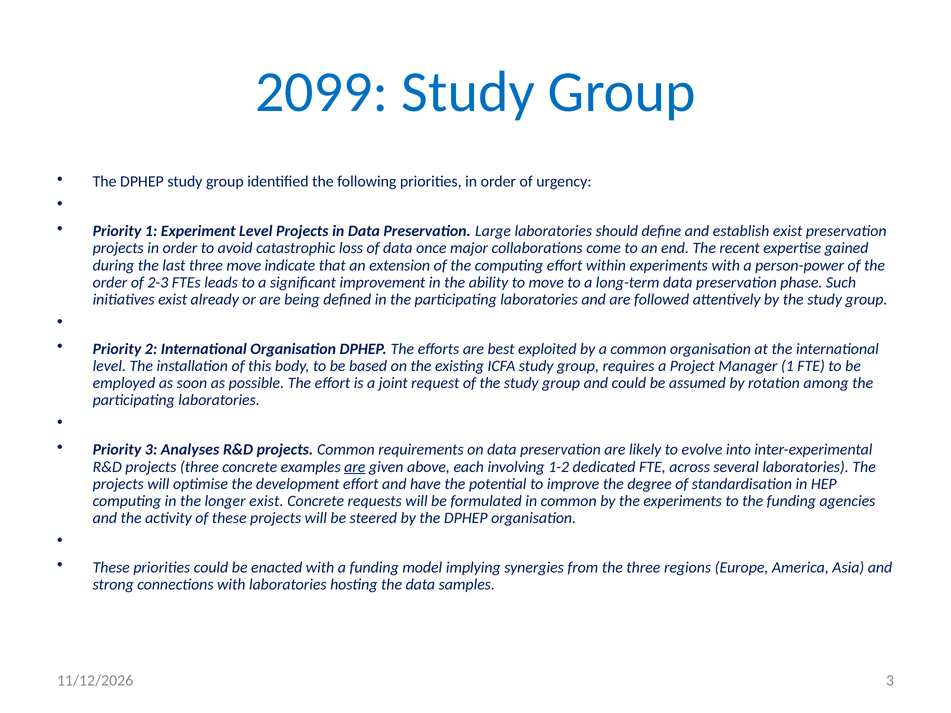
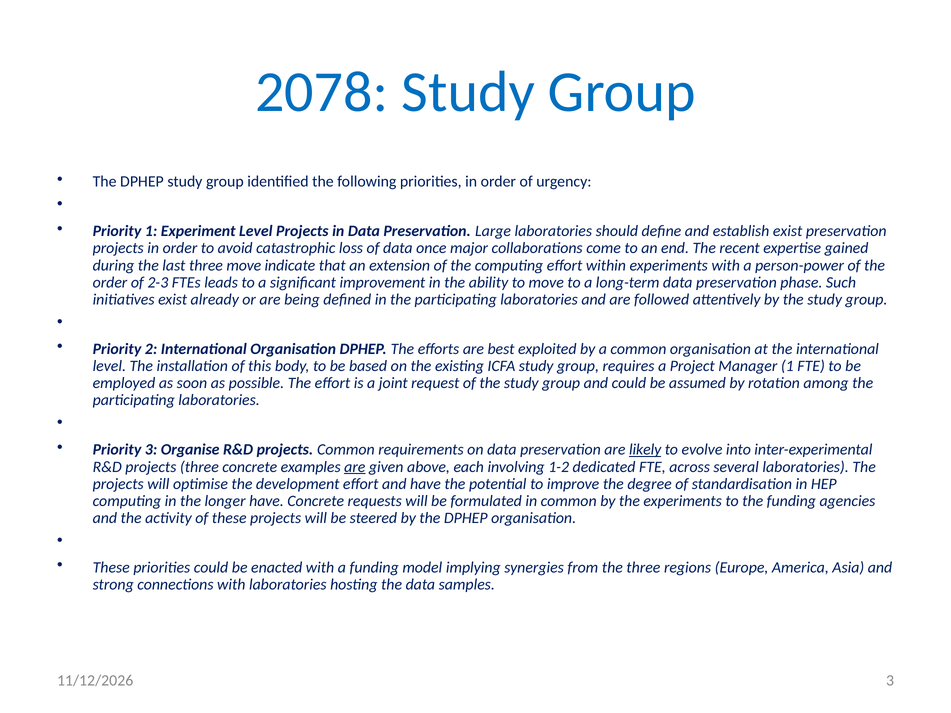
2099: 2099 -> 2078 (322, 92)
Analyses: Analyses -> Organise (190, 450)
likely underline: none -> present (645, 450)
longer exist: exist -> have (266, 501)
